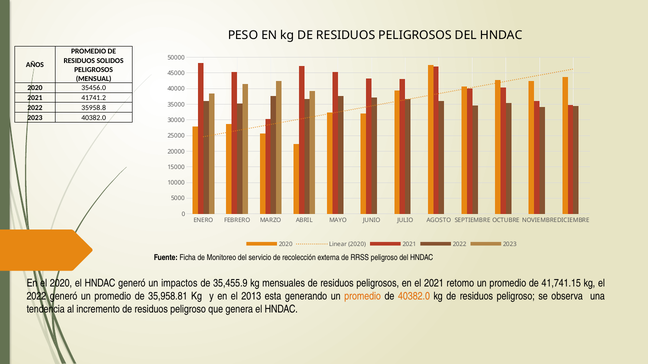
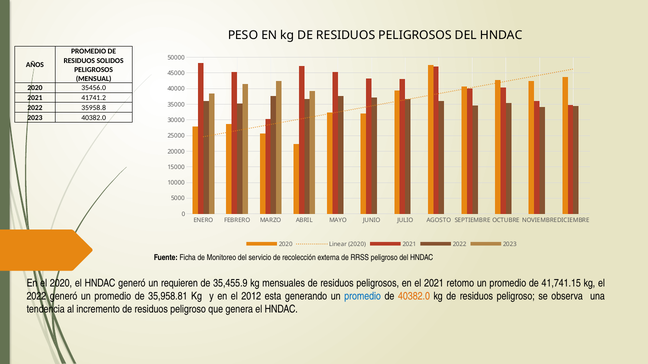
impactos: impactos -> requieren (179, 284)
2013: 2013 -> 2012 (251, 297)
promedio colour: orange -> blue (363, 297)
